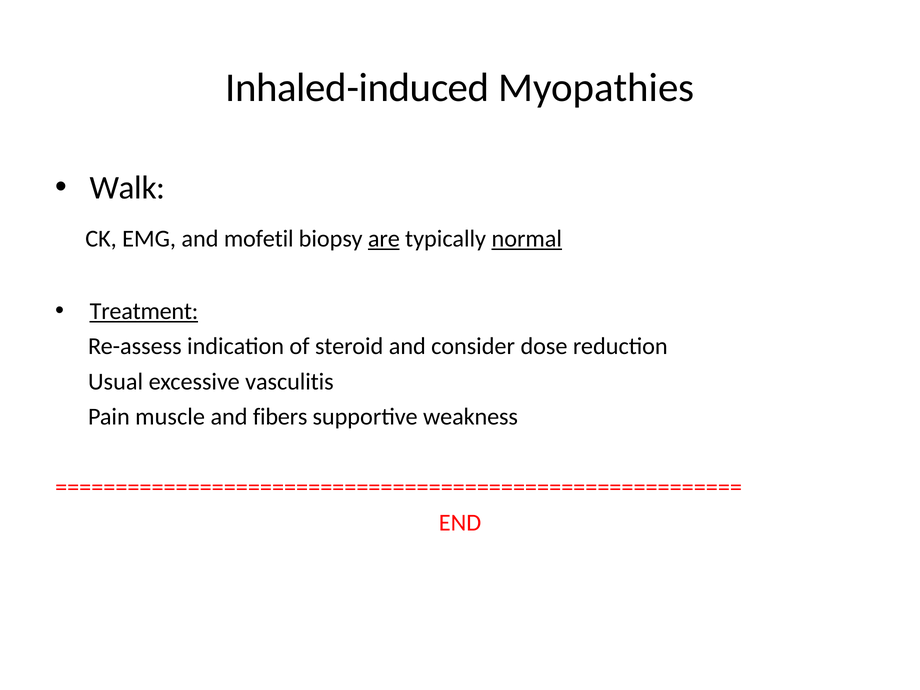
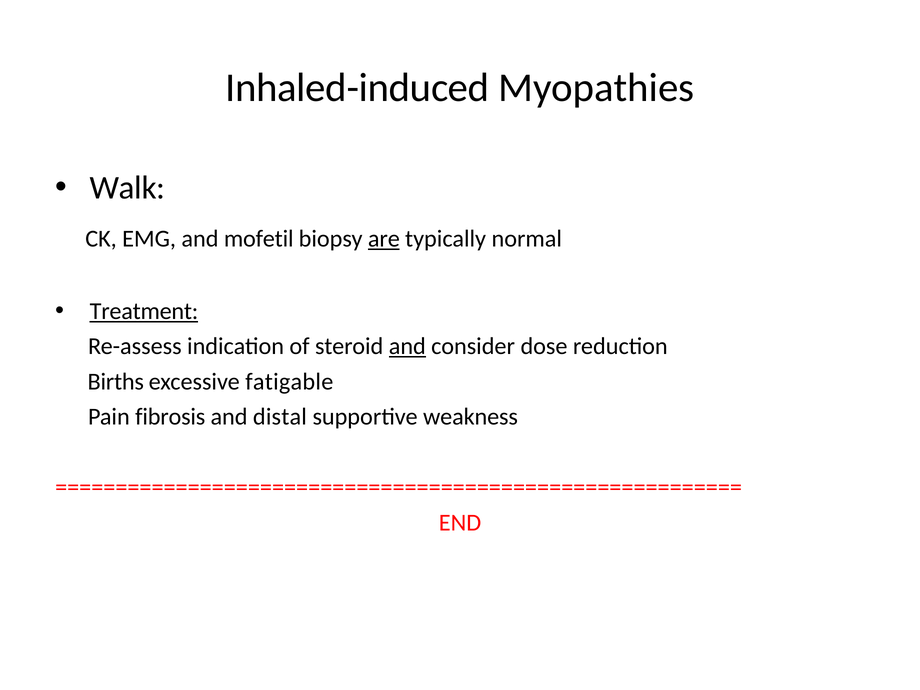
normal underline: present -> none (527, 239)
and underline: none -> present (407, 346)
Usual: Usual -> Births (116, 382)
vasculitis: vasculitis -> fatigable (289, 382)
muscle: muscle -> fibrosis (170, 417)
fibers: fibers -> distal (280, 417)
